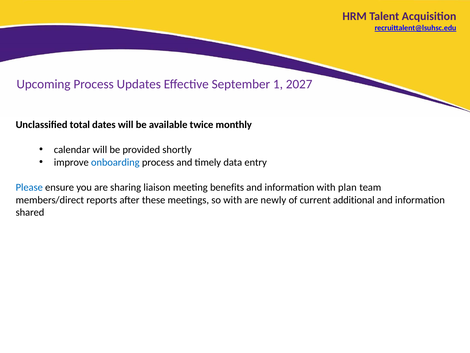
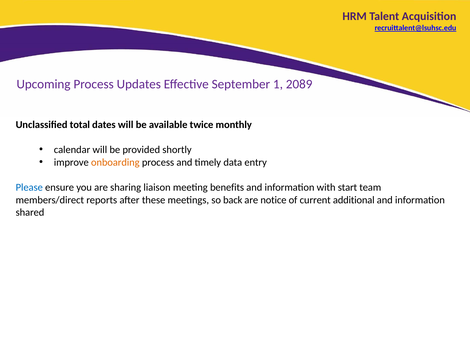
2027: 2027 -> 2089 (299, 84)
onboarding colour: blue -> orange (115, 162)
plan: plan -> start (347, 187)
so with: with -> back (233, 200)
newly: newly -> notice (273, 200)
